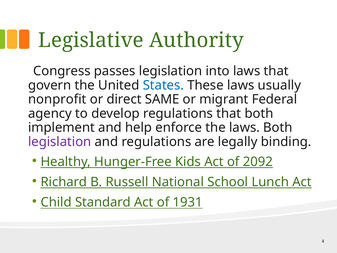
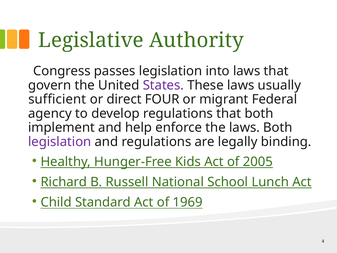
States colour: blue -> purple (163, 85)
nonprofit: nonprofit -> sufficient (57, 99)
SAME: SAME -> FOUR (162, 99)
2092: 2092 -> 2005 (258, 162)
1931: 1931 -> 1969 (188, 202)
